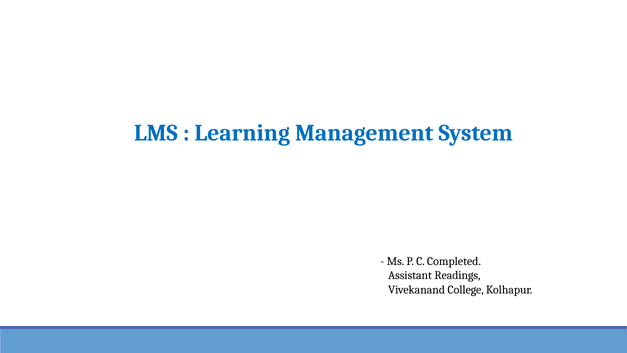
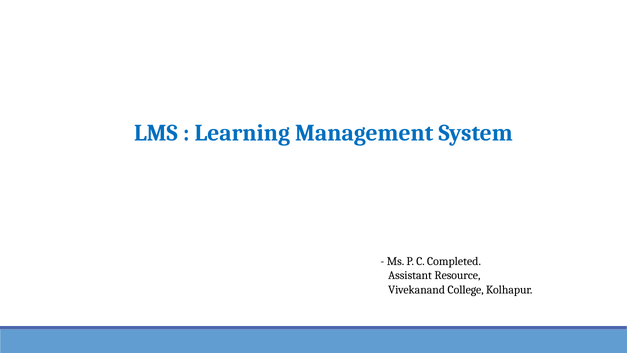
Readings: Readings -> Resource (457, 275)
